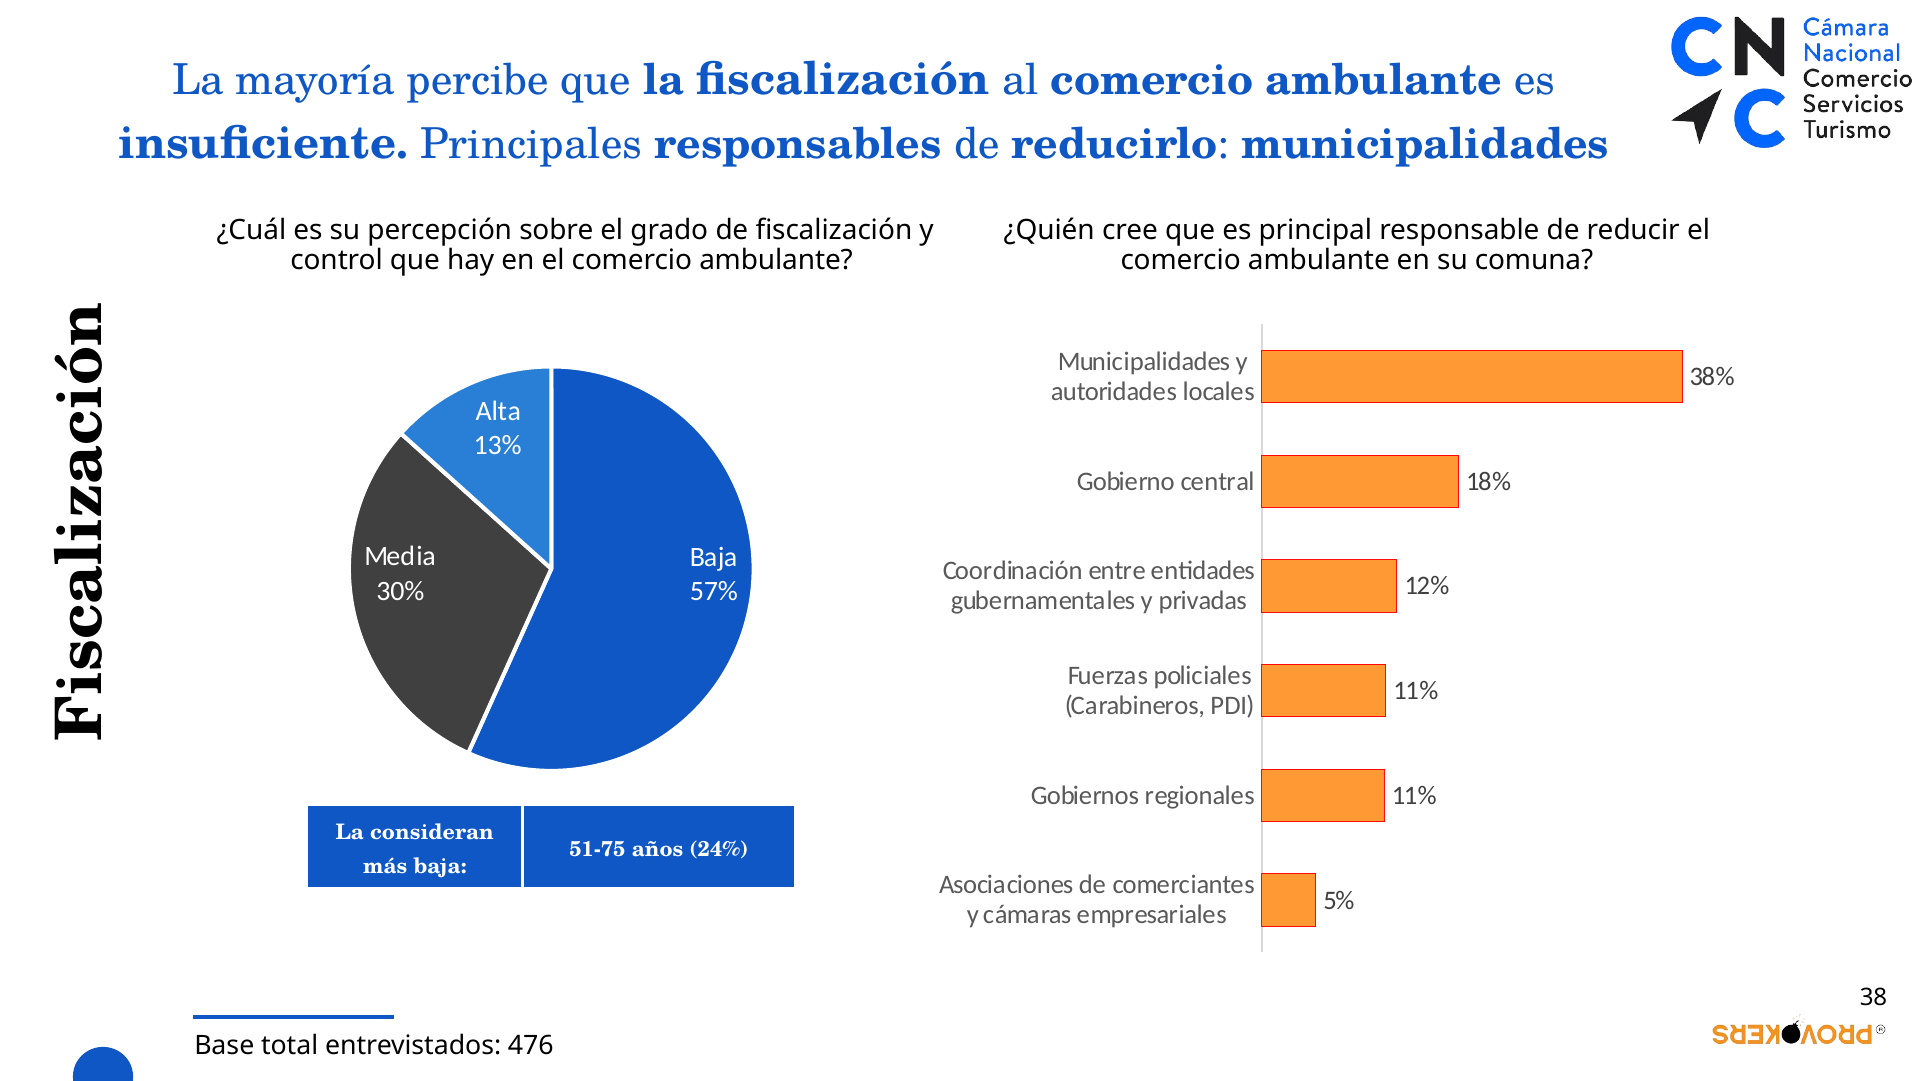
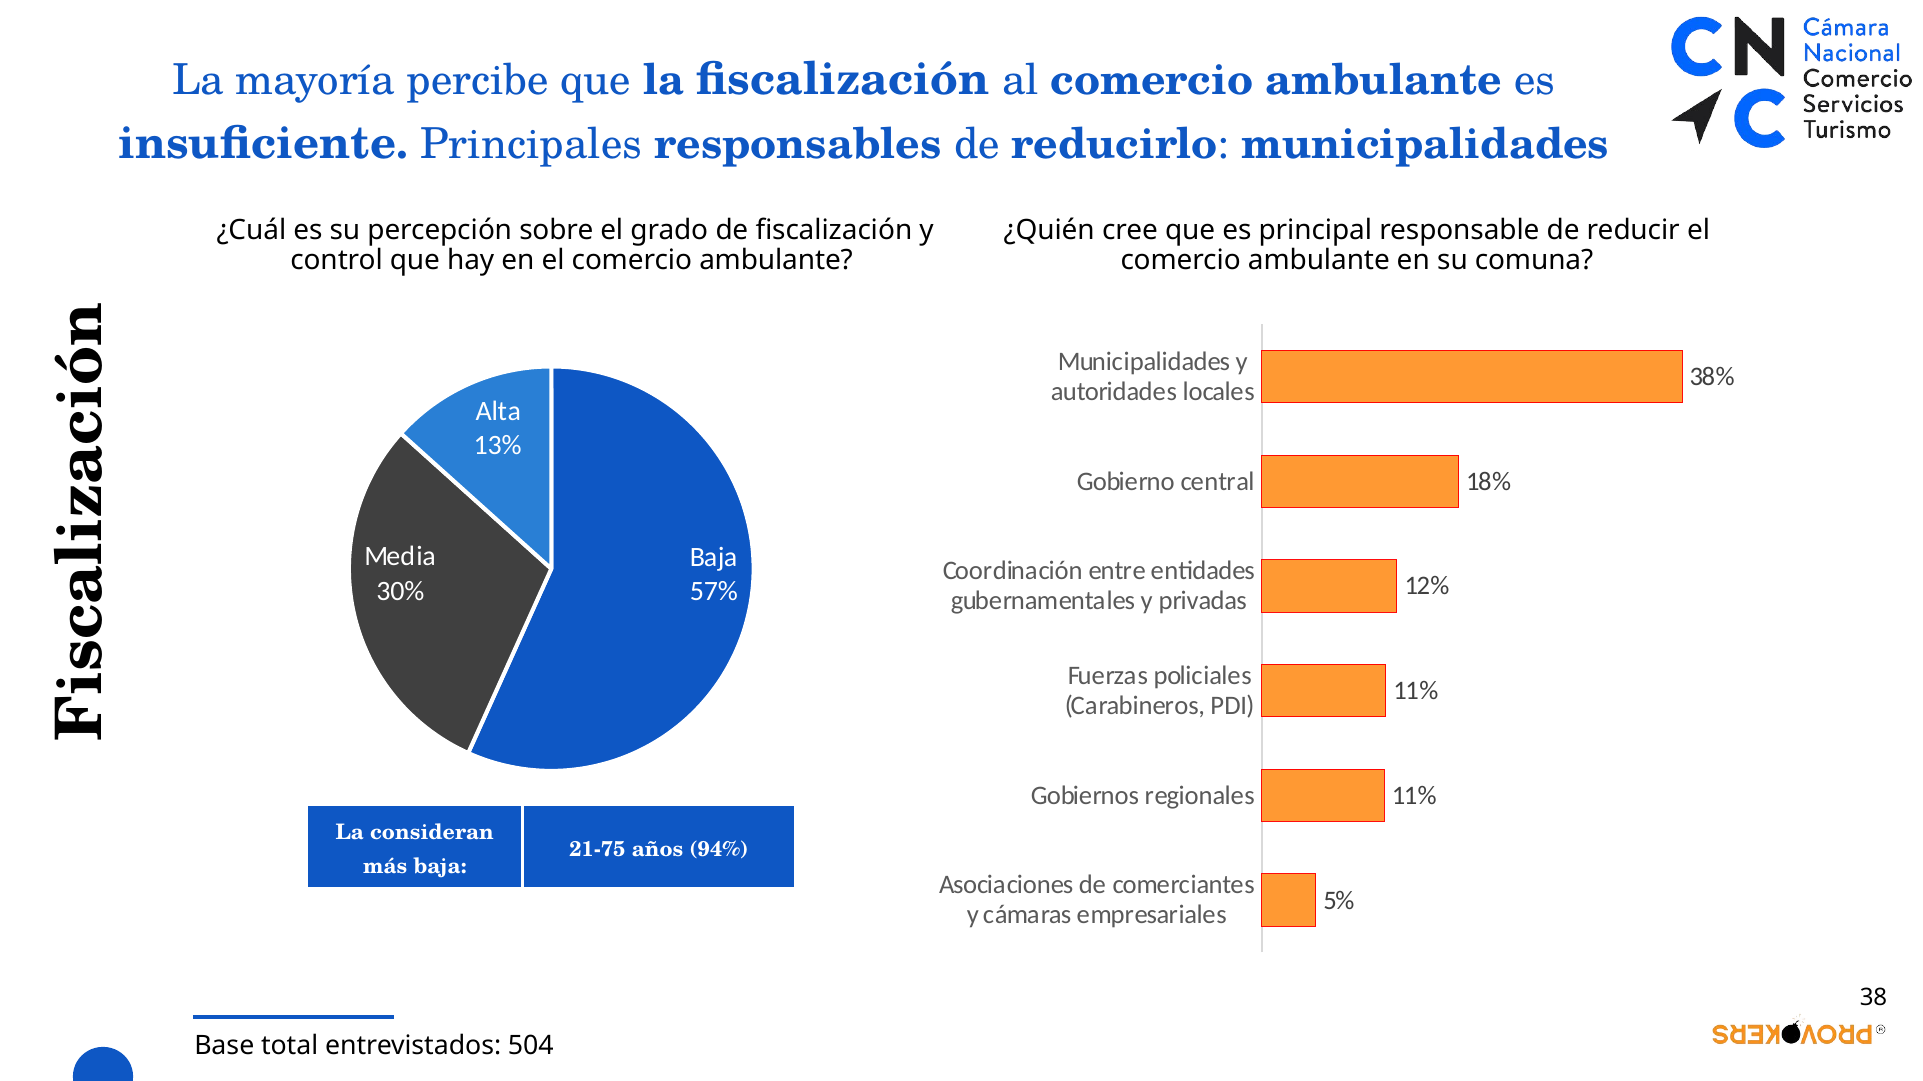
51-75: 51-75 -> 21-75 (597, 850)
24%: 24% -> 94% (719, 850)
476: 476 -> 504 (531, 1046)
